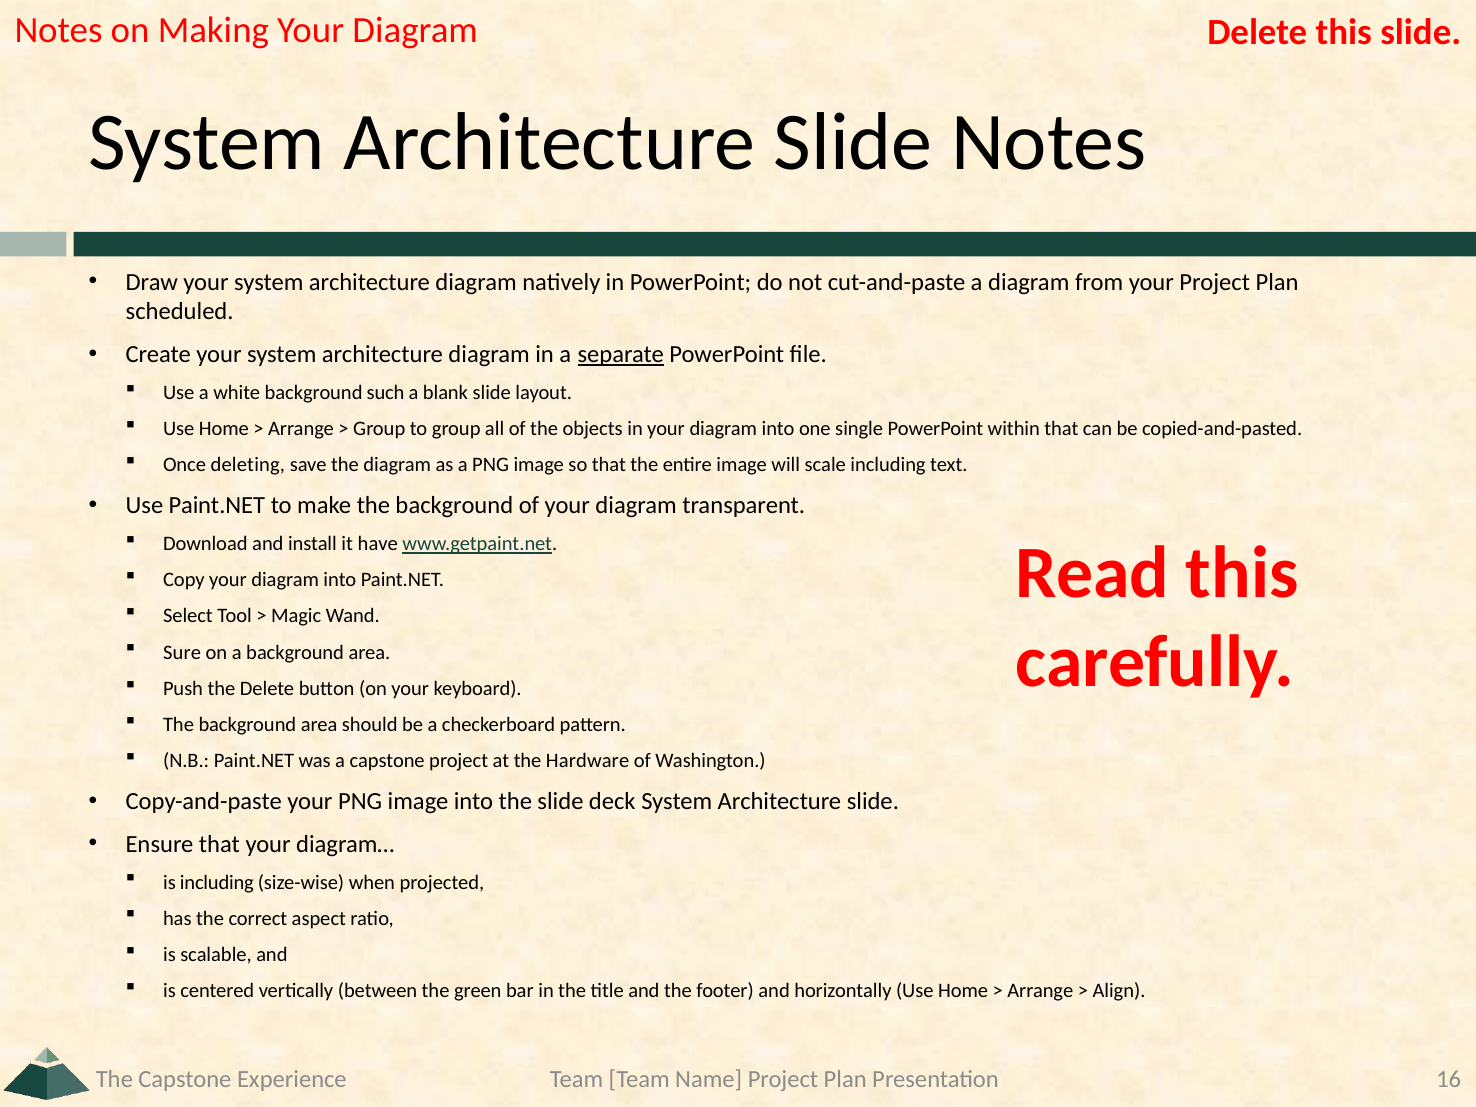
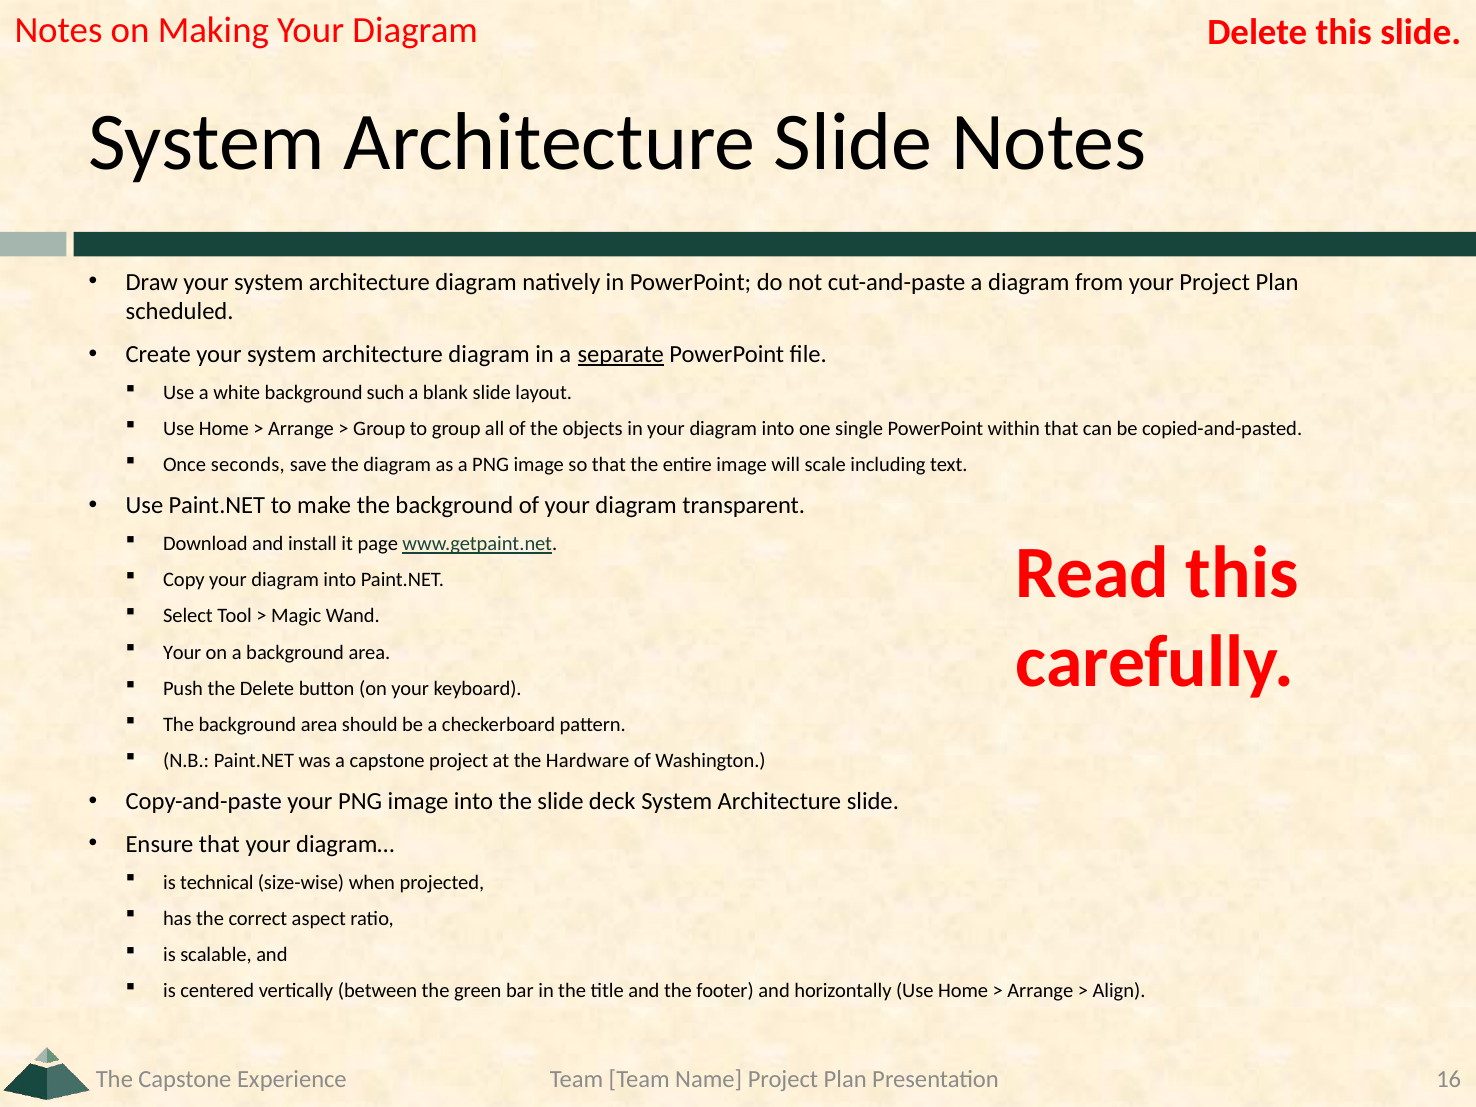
deleting: deleting -> seconds (248, 465)
have: have -> page (378, 544)
Sure: Sure -> Your (182, 652)
is including: including -> technical (217, 882)
